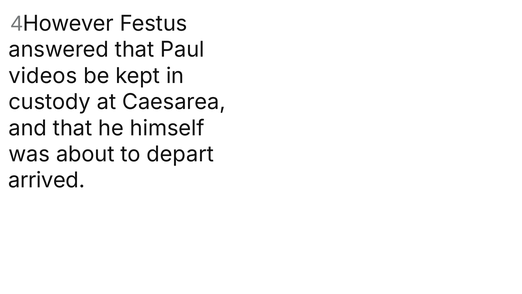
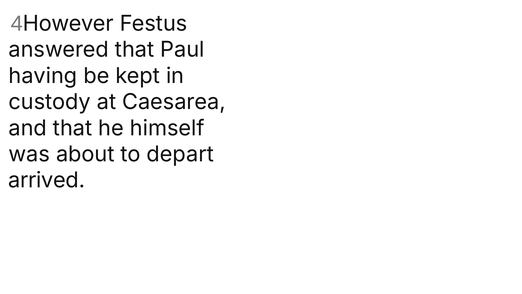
videos: videos -> having (43, 76)
